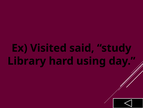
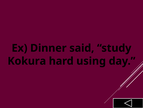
Visited: Visited -> Dinner (48, 48)
Library: Library -> Kokura (27, 61)
